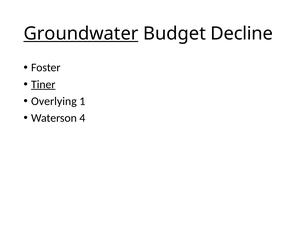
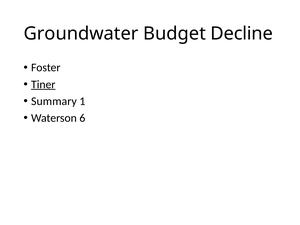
Groundwater underline: present -> none (81, 34)
Overlying: Overlying -> Summary (54, 101)
4: 4 -> 6 (82, 118)
